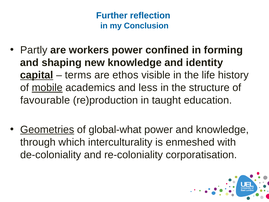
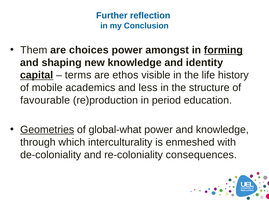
Partly: Partly -> Them (34, 50)
workers: workers -> choices (89, 50)
confined: confined -> amongst (167, 50)
forming underline: none -> present (223, 50)
mobile underline: present -> none (47, 88)
taught: taught -> period (166, 100)
corporatisation: corporatisation -> consequences (201, 155)
